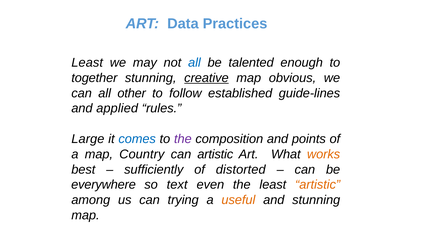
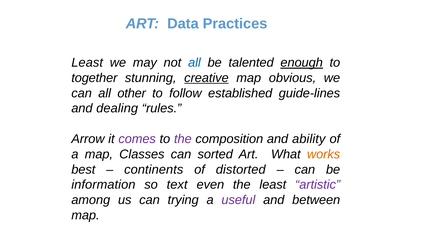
enough underline: none -> present (302, 63)
applied: applied -> dealing (117, 109)
Large: Large -> Arrow (88, 139)
comes colour: blue -> purple (137, 139)
points: points -> ability (309, 139)
Country: Country -> Classes (142, 154)
can artistic: artistic -> sorted (215, 154)
sufficiently: sufficiently -> continents (154, 170)
everywhere: everywhere -> information (103, 185)
artistic colour: orange -> purple (318, 185)
useful colour: orange -> purple (238, 200)
and stunning: stunning -> between (316, 200)
